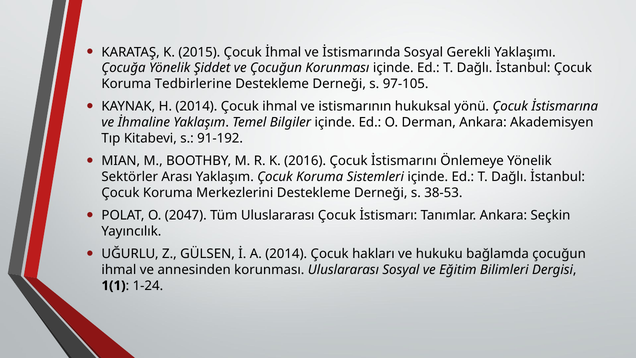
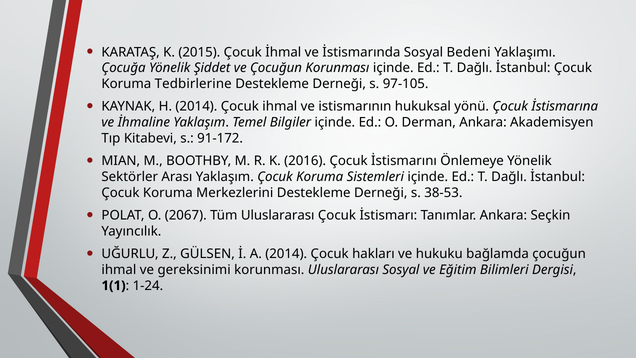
Gerekli: Gerekli -> Bedeni (469, 52)
91-192: 91-192 -> 91-172 (220, 138)
2047: 2047 -> 2067 (186, 215)
annesinden: annesinden -> gereksinimi (194, 270)
